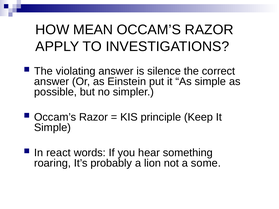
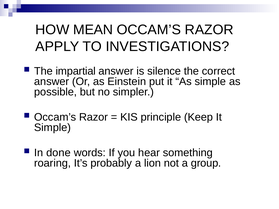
violating: violating -> impartial (76, 71)
react: react -> done (58, 153)
some: some -> group (206, 163)
